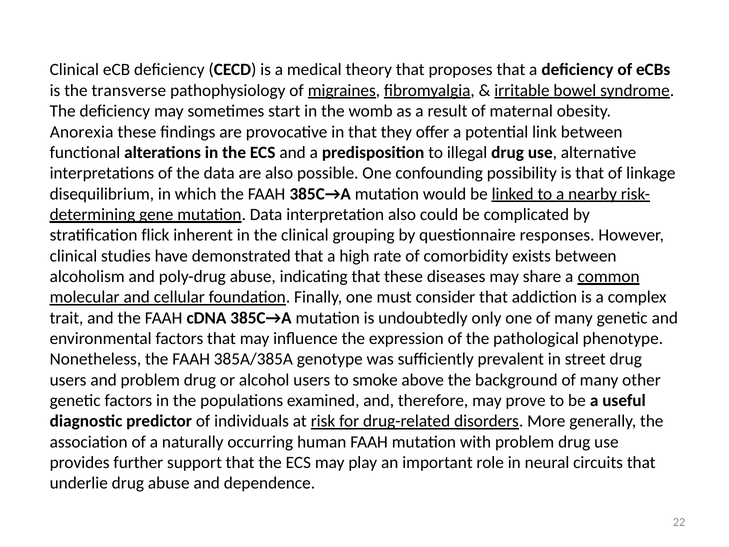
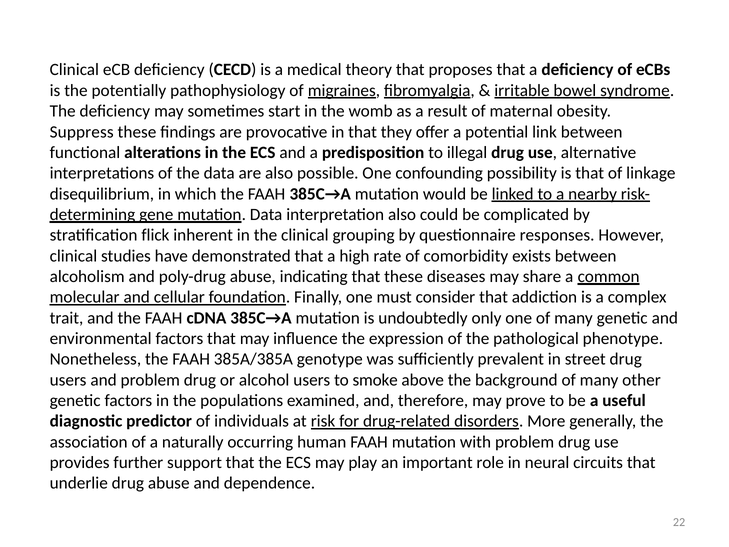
transverse: transverse -> potentially (129, 90)
Anorexia: Anorexia -> Suppress (82, 132)
